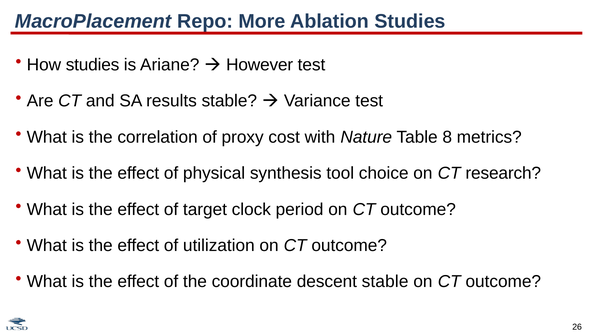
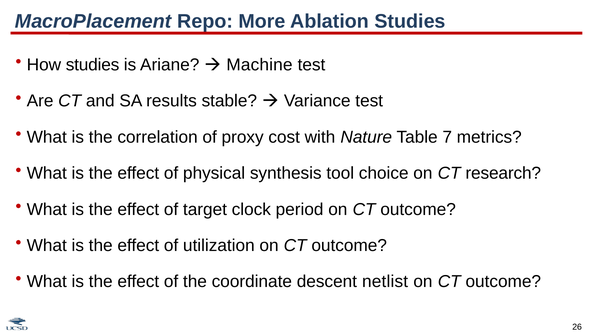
However: However -> Machine (259, 65)
8: 8 -> 7 (447, 137)
descent stable: stable -> netlist (385, 282)
